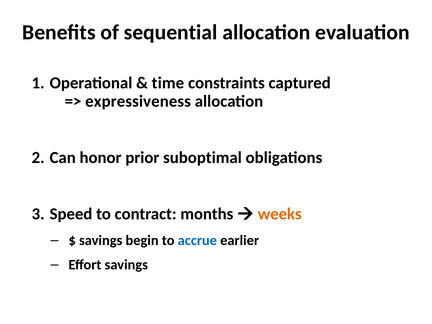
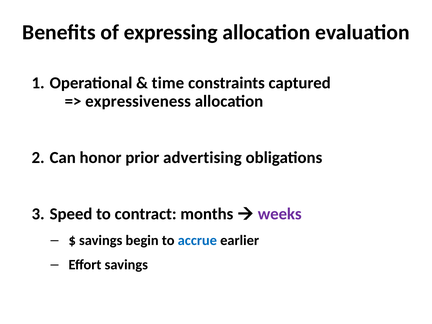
sequential: sequential -> expressing (171, 32)
suboptimal: suboptimal -> advertising (202, 158)
weeks colour: orange -> purple (280, 214)
